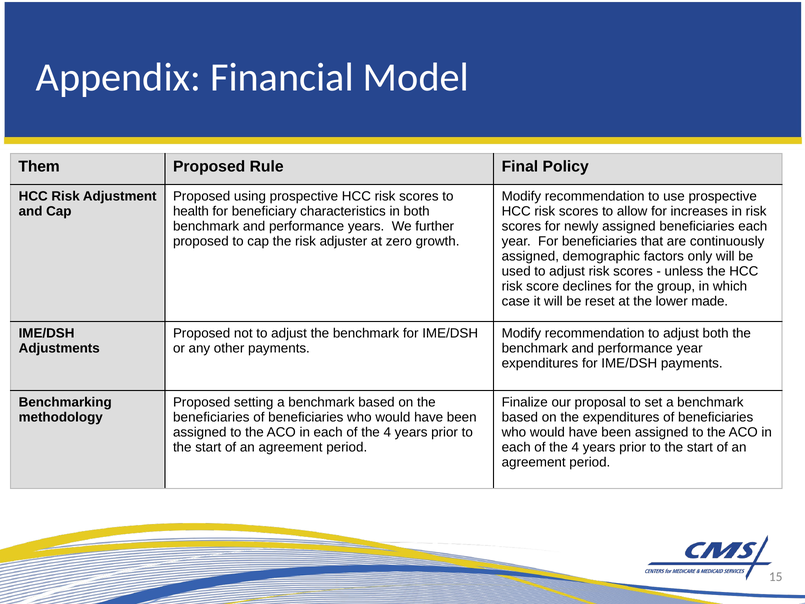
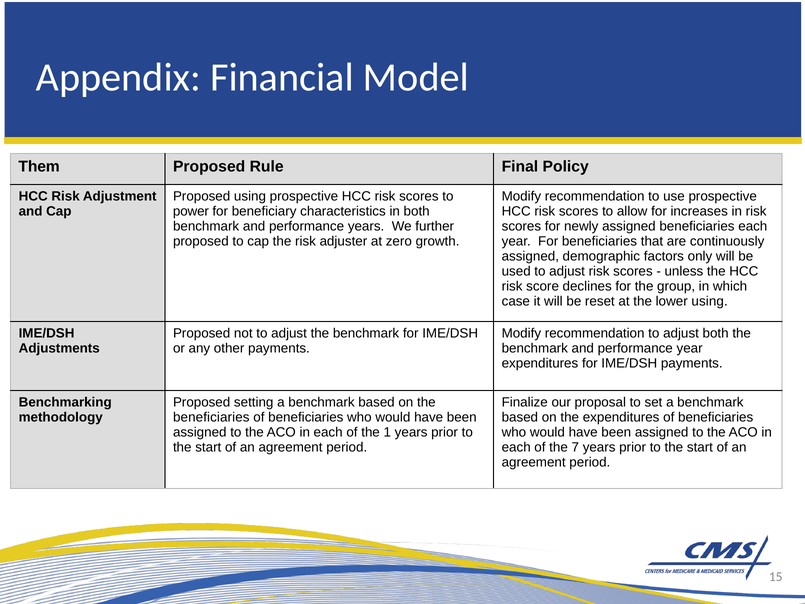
health: health -> power (191, 211)
lower made: made -> using (710, 301)
4: 4 -> 1 (387, 432)
4: 4 -> 7 (575, 447)
